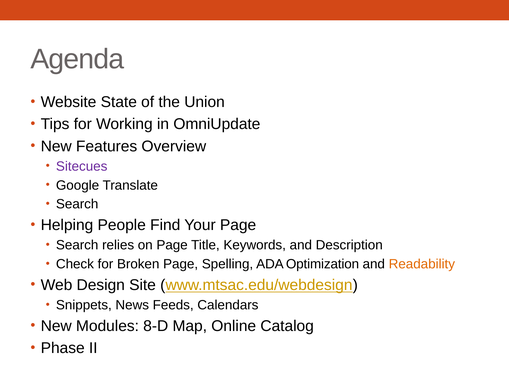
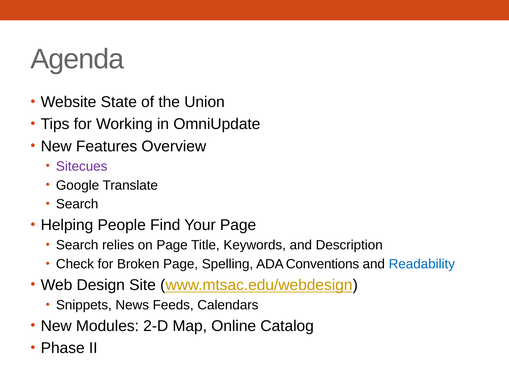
Optimization: Optimization -> Conventions (323, 264)
Readability colour: orange -> blue (422, 264)
8-D: 8-D -> 2-D (156, 326)
